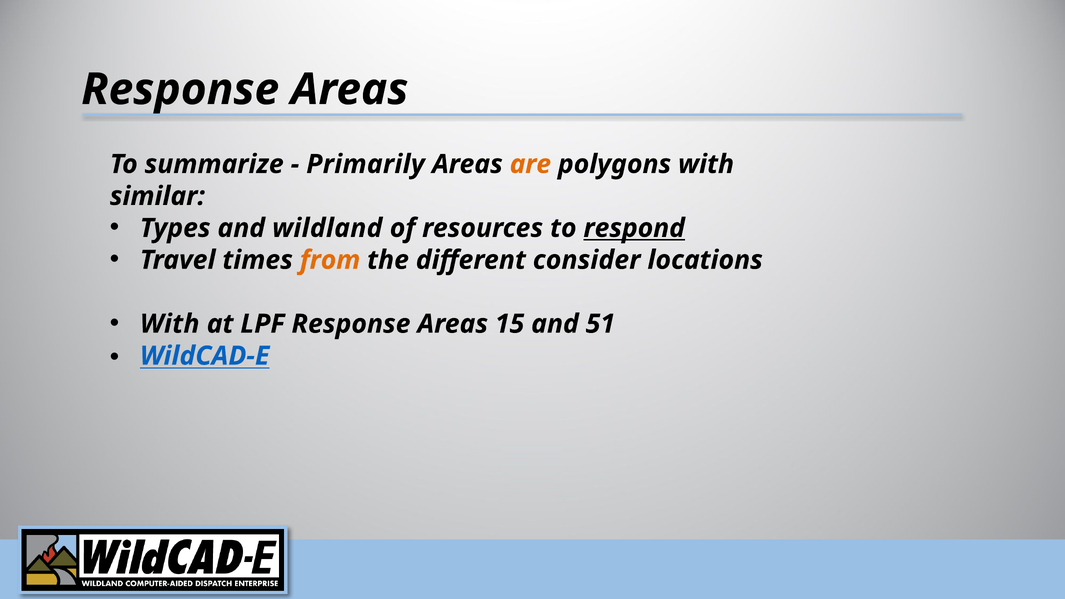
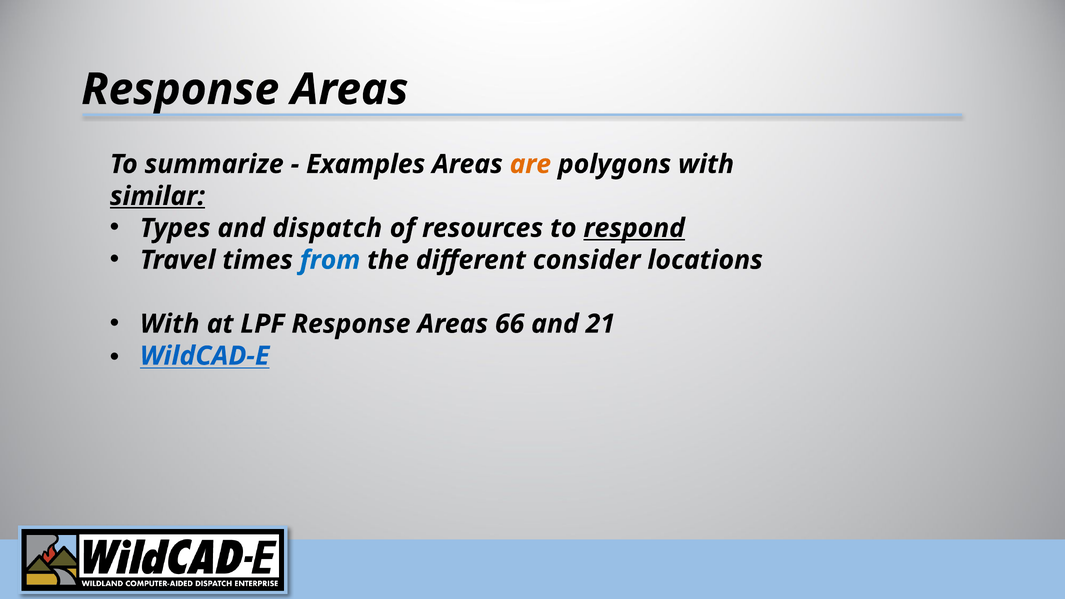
Primarily: Primarily -> Examples (366, 164)
similar underline: none -> present (157, 196)
wildland: wildland -> dispatch (327, 228)
from colour: orange -> blue (330, 260)
15: 15 -> 66 (510, 324)
51: 51 -> 21 (600, 324)
